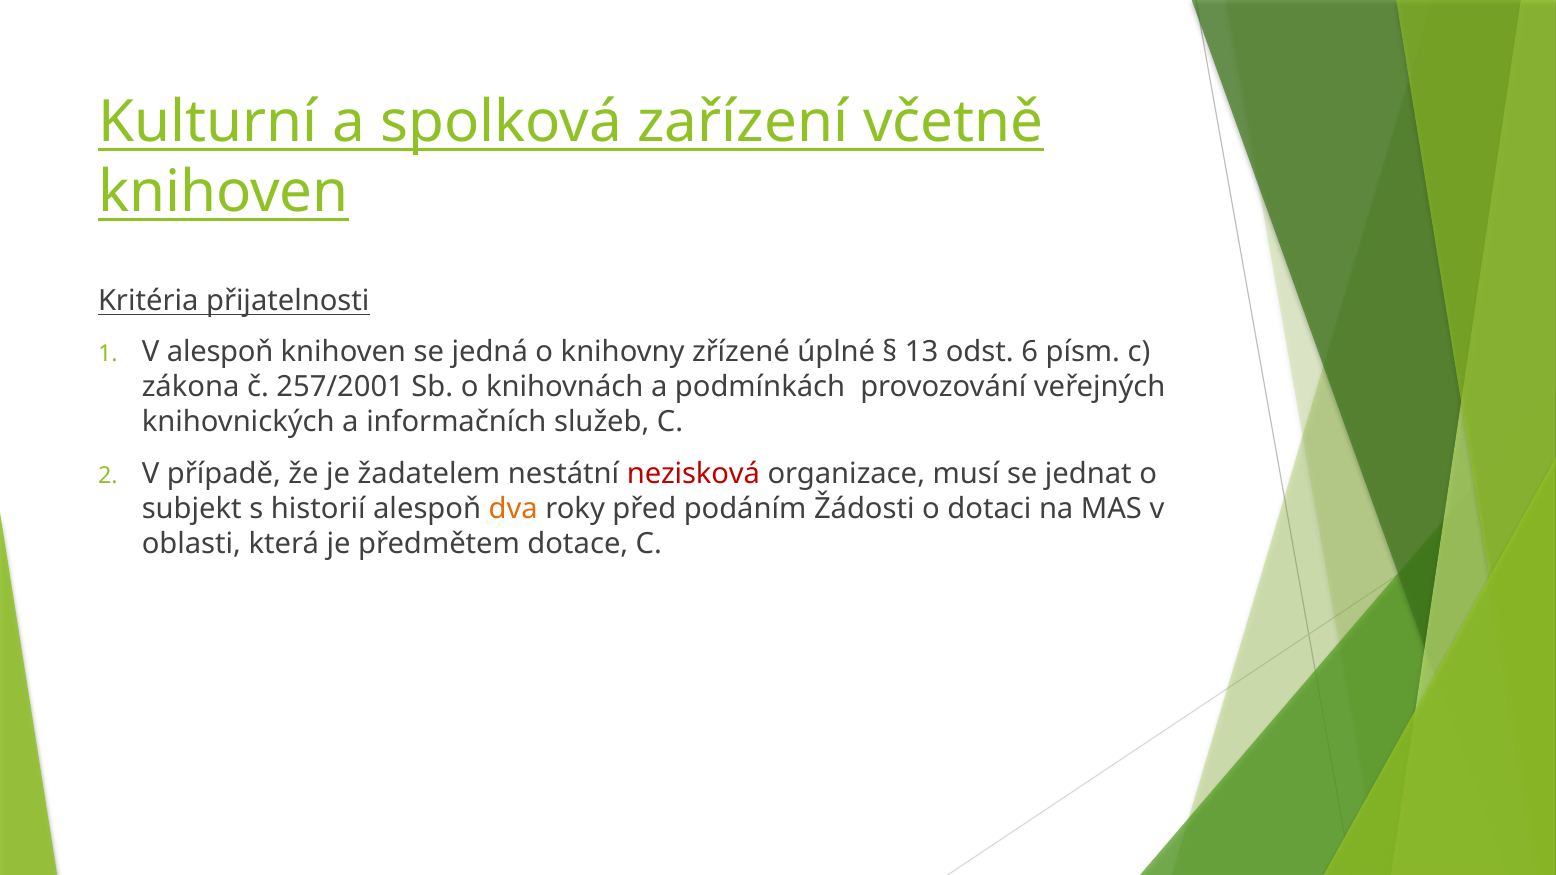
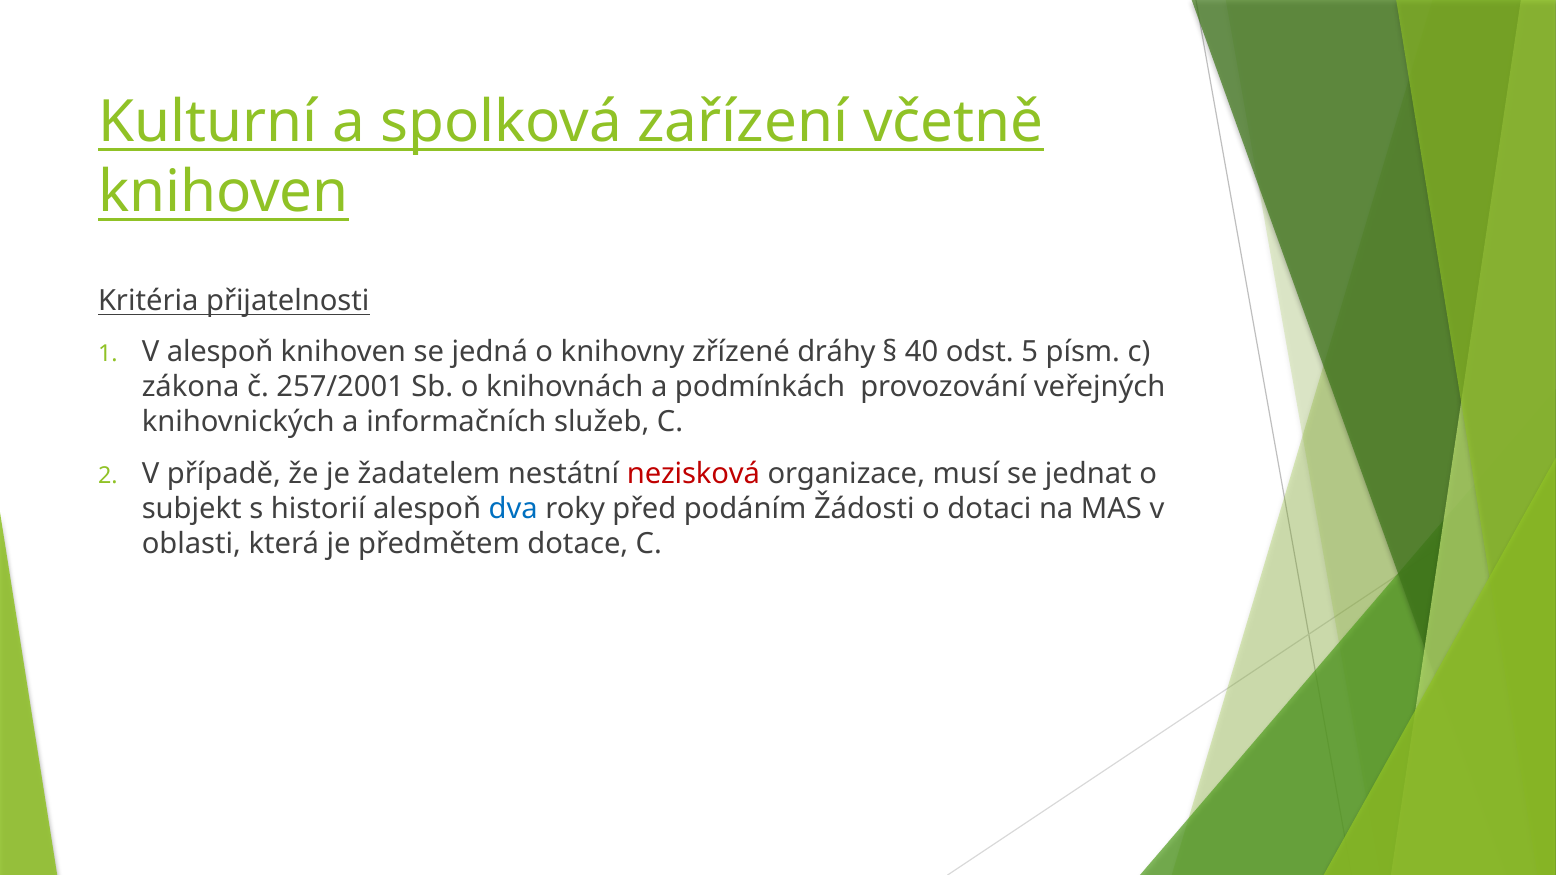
úplné: úplné -> dráhy (836, 352)
13: 13 -> 40 (922, 352)
6: 6 -> 5 (1030, 352)
dva colour: orange -> blue (513, 509)
